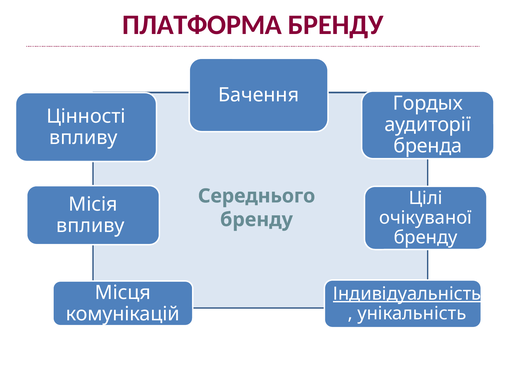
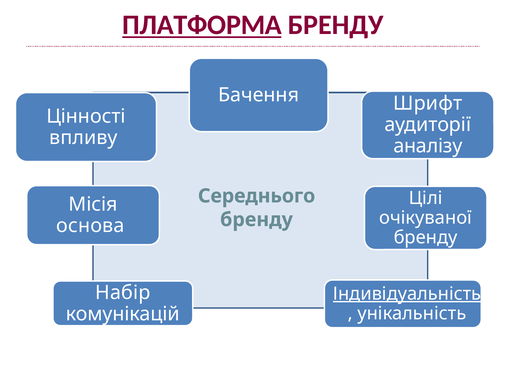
ПЛАТФОРМА underline: none -> present (202, 25)
Гордых: Гордых -> Шрифт (428, 103)
бренда: бренда -> аналізу (428, 146)
впливу: впливу -> основа (90, 225)
Місця: Місця -> Набір (123, 292)
